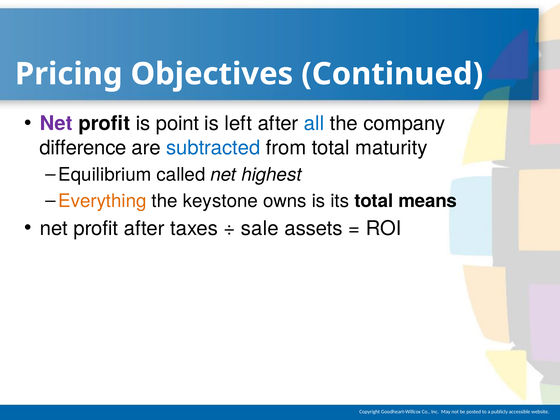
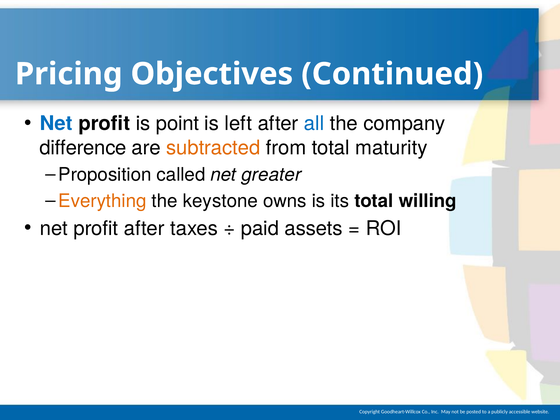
Net colour: purple -> blue (56, 124)
subtracted colour: blue -> orange (213, 148)
Equilibrium: Equilibrium -> Proposition (105, 175)
highest: highest -> greater (271, 175)
means: means -> willing (428, 201)
sale: sale -> paid (260, 228)
